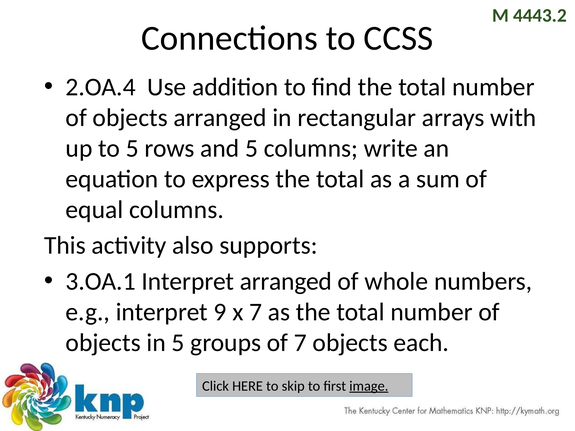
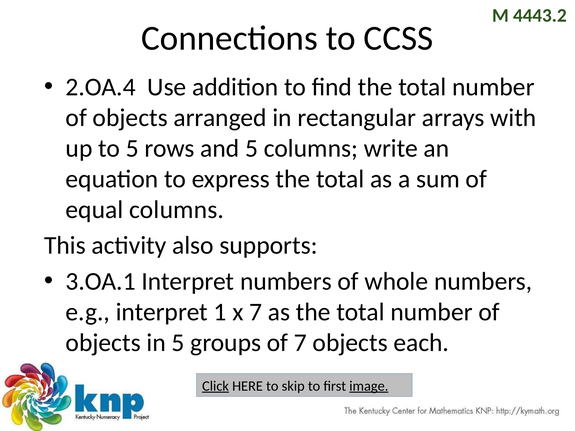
Interpret arranged: arranged -> numbers (286, 282)
9: 9 -> 1 (220, 312)
Click underline: none -> present (216, 386)
